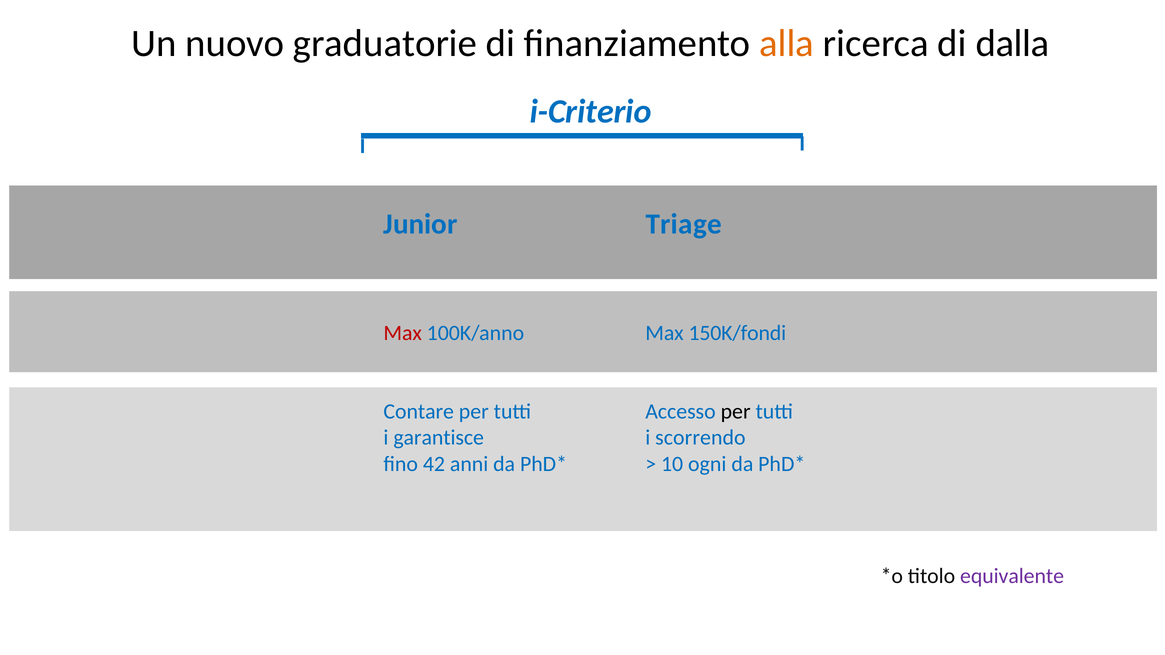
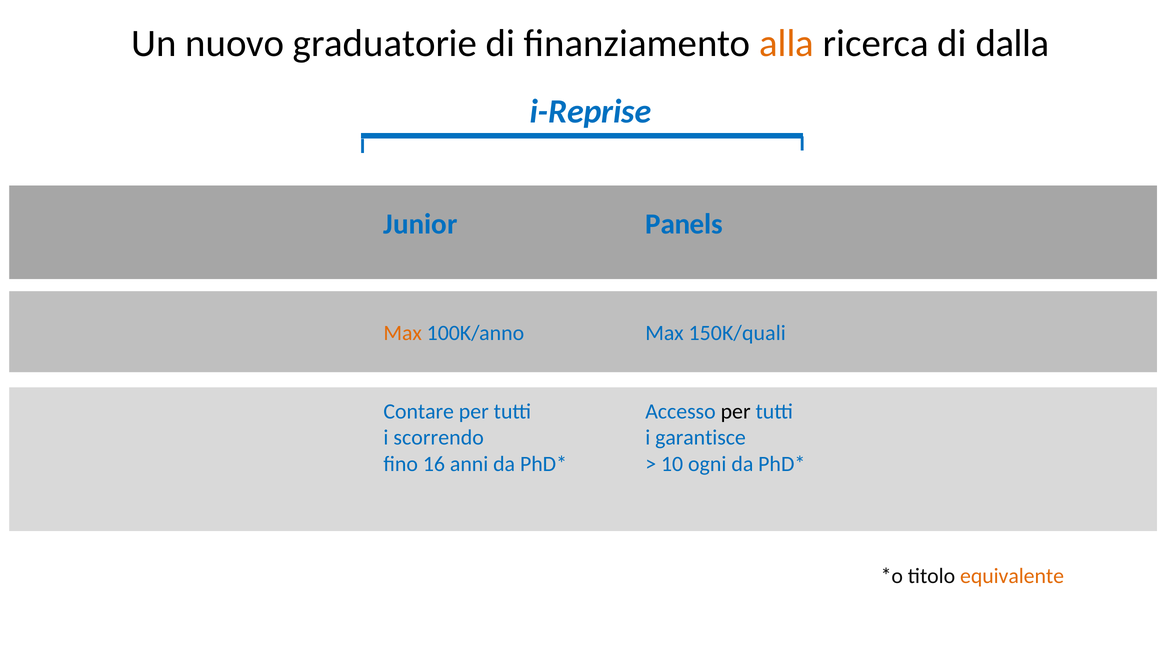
i-Criterio: i-Criterio -> i-Reprise (591, 111)
Triage: Triage -> Panels (684, 224)
Max colour: red -> orange (403, 333)
150K/fondi: 150K/fondi -> 150K/quali (737, 333)
garantisce: garantisce -> scorrendo (439, 438)
scorrendo: scorrendo -> garantisce (700, 438)
42: 42 -> 16 (434, 464)
equivalente colour: purple -> orange (1012, 577)
